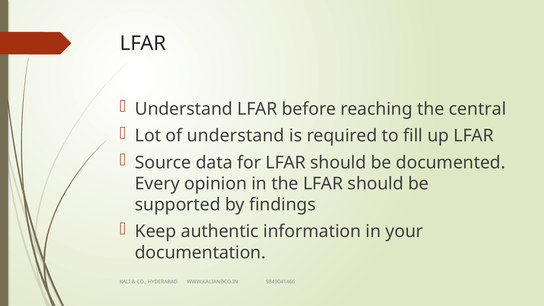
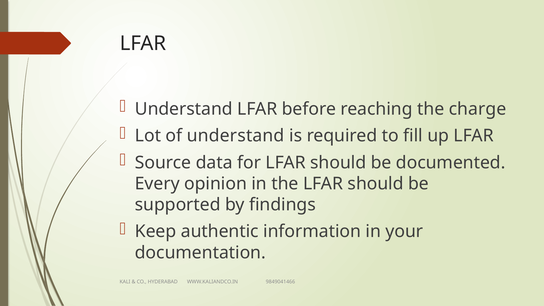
central: central -> charge (478, 109)
